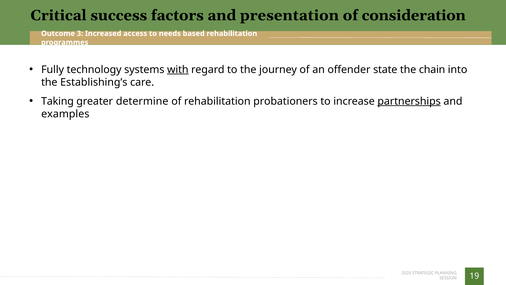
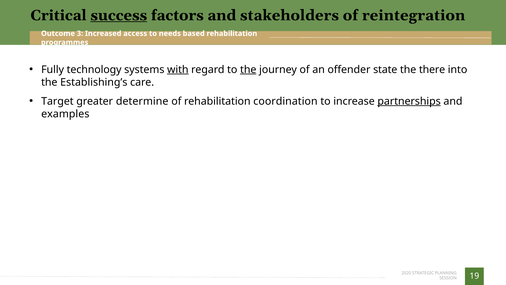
success underline: none -> present (119, 15)
presentation: presentation -> stakeholders (289, 15)
consideration: consideration -> reintegration (414, 15)
the underline: none -> present (248, 69)
chain: chain -> there (432, 69)
Taking: Taking -> Target (57, 101)
probationers: probationers -> coordination (285, 101)
